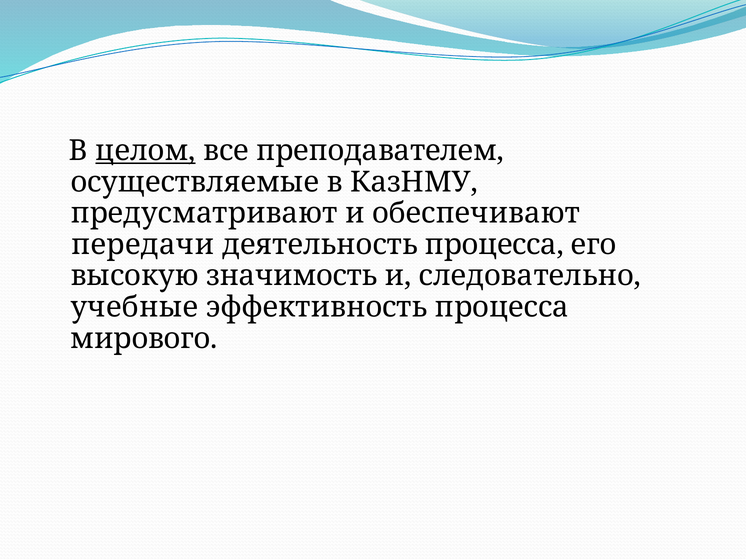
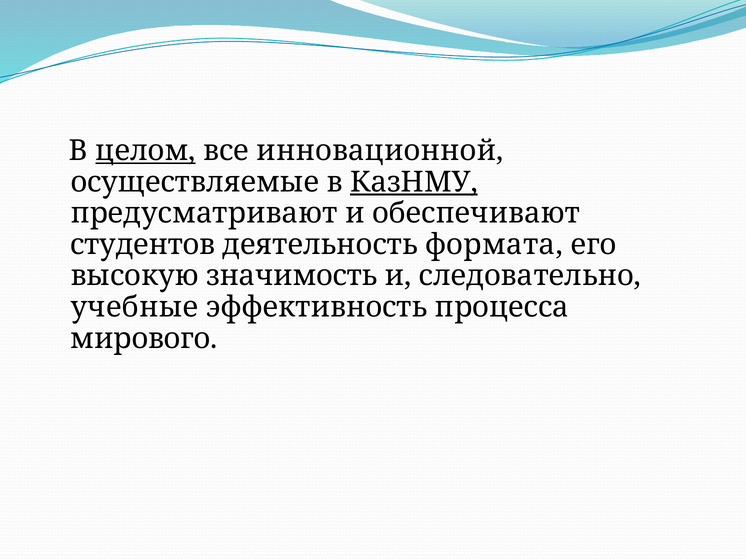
преподавателем: преподавателем -> инновационной (380, 151)
КазНМУ underline: none -> present (414, 182)
передачи: передачи -> студентов (143, 245)
деятельность процесса: процесса -> формата (494, 245)
